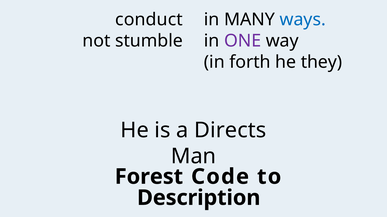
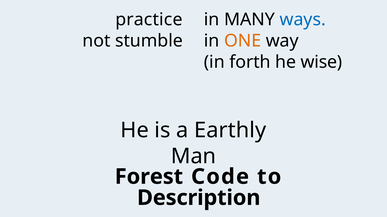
conduct: conduct -> practice (149, 20)
ONE colour: purple -> orange (243, 41)
they: they -> wise (321, 62)
Directs: Directs -> Earthly (230, 131)
